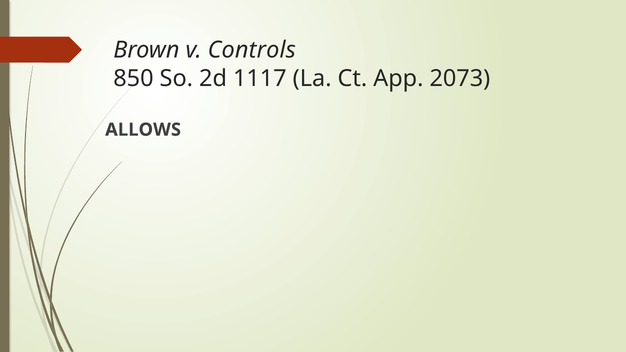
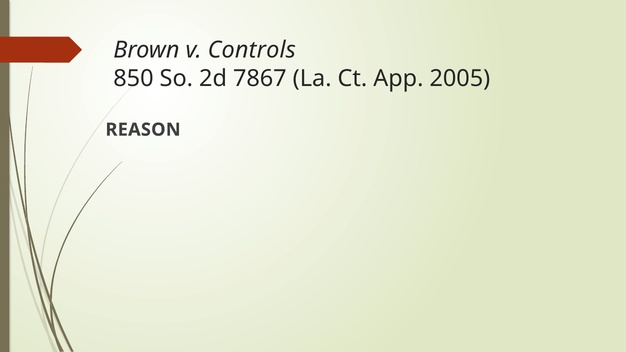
1117: 1117 -> 7867 (260, 78)
2073: 2073 -> 2005 (460, 78)
ALLOWS: ALLOWS -> REASON (143, 130)
